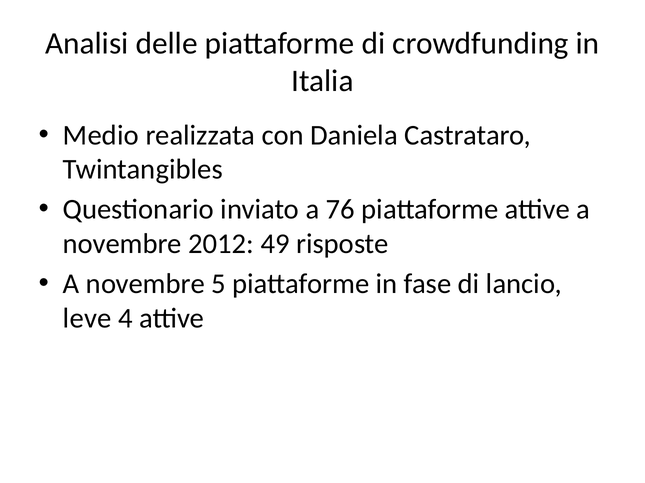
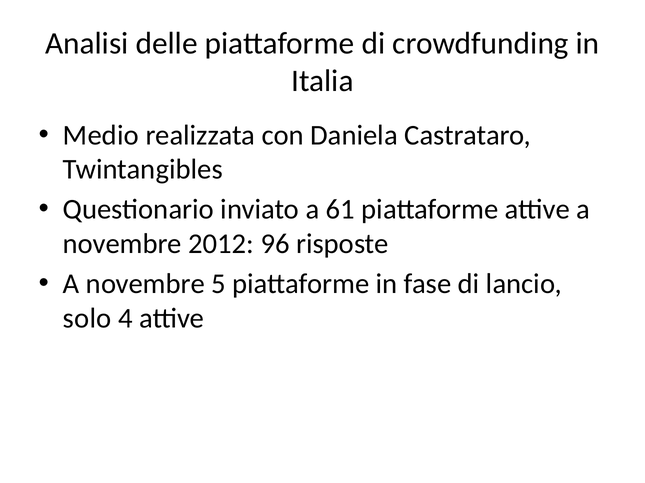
76: 76 -> 61 (340, 210)
49: 49 -> 96 (275, 244)
leve: leve -> solo (87, 319)
